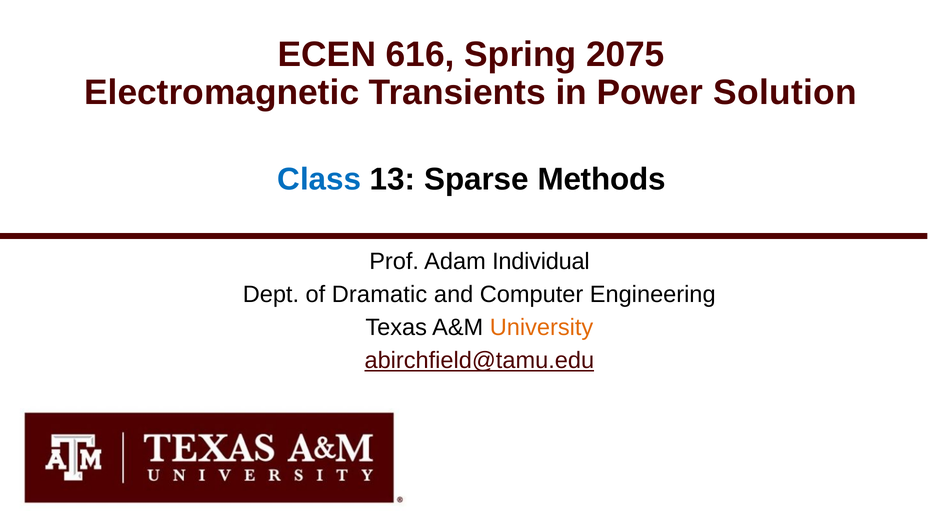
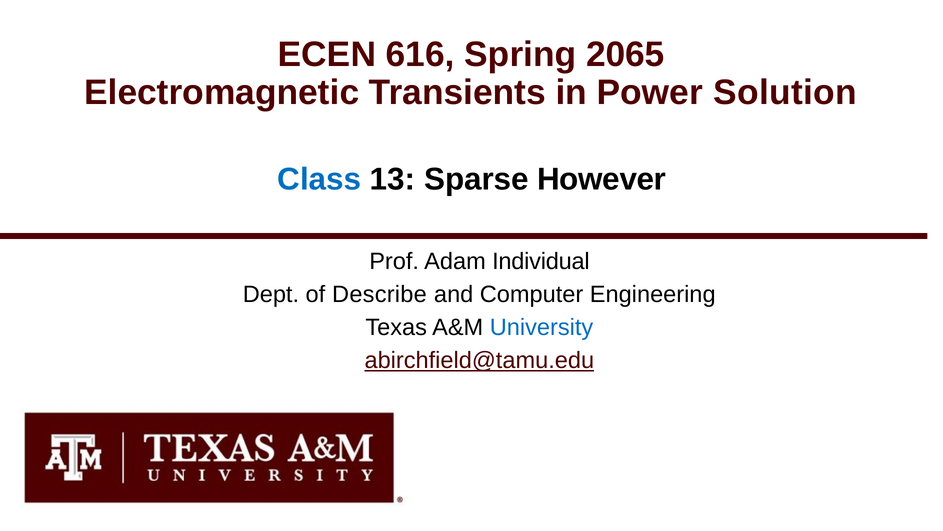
2075: 2075 -> 2065 (625, 54)
Methods: Methods -> However (602, 179)
Dramatic: Dramatic -> Describe (379, 294)
University colour: orange -> blue (541, 327)
